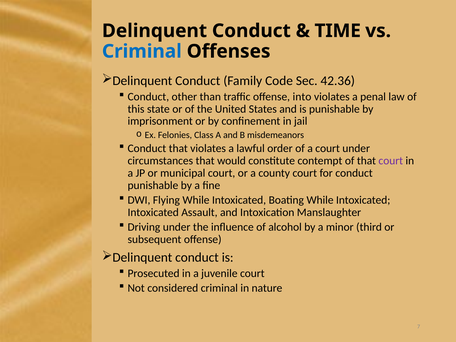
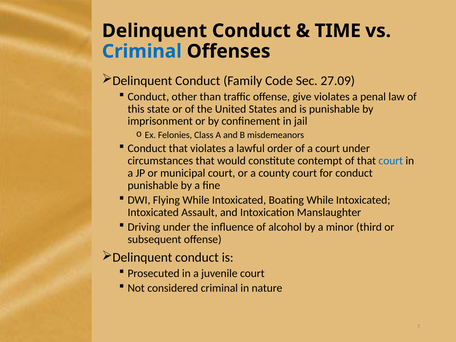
42.36: 42.36 -> 27.09 (338, 81)
into: into -> give (302, 97)
court colour: purple -> blue (391, 161)
